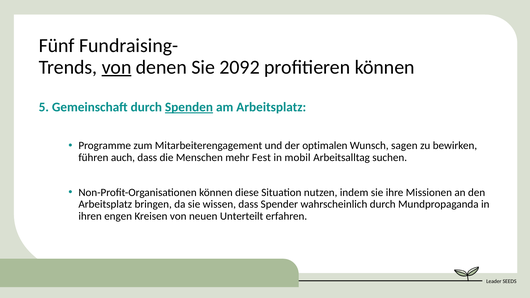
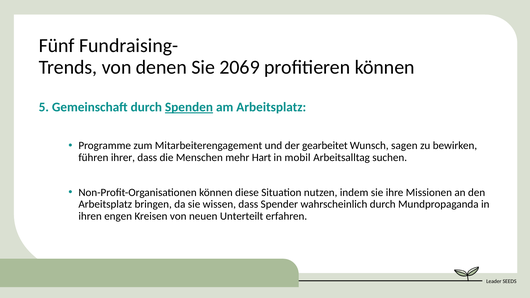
von underline: present -> none (117, 67)
2092: 2092 -> 2069 (240, 67)
optimalen: optimalen -> gearbeitet (325, 146)
auch: auch -> ihrer (123, 158)
Fest: Fest -> Hart (262, 158)
